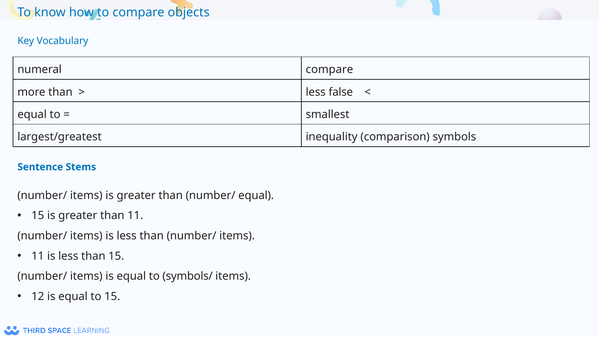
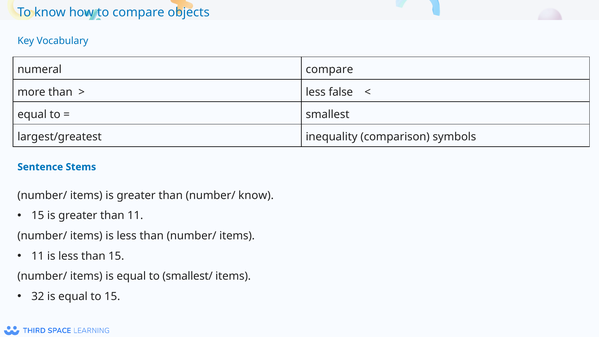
number/ equal: equal -> know (256, 195)
symbols/: symbols/ -> smallest/ (188, 276)
12: 12 -> 32 (38, 296)
